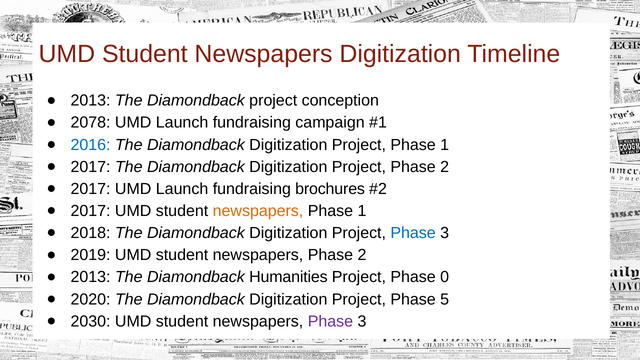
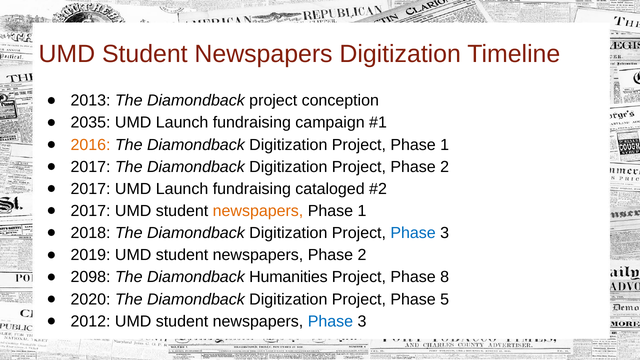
2078: 2078 -> 2035 (91, 123)
2016 colour: blue -> orange (91, 145)
brochures: brochures -> cataloged (330, 189)
2013: 2013 -> 2098 (91, 277)
0: 0 -> 8 (445, 277)
2030: 2030 -> 2012 (91, 321)
Phase colour: purple -> blue (330, 321)
